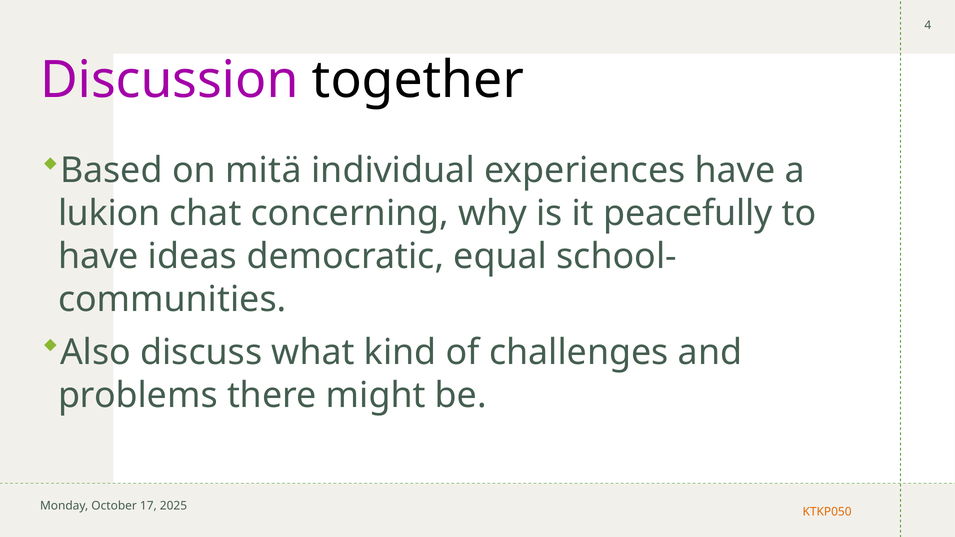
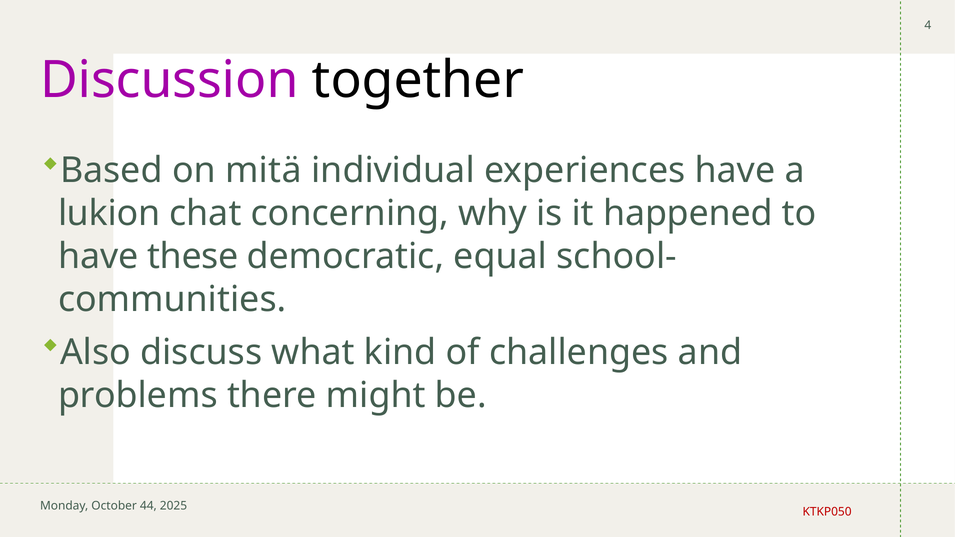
peacefully: peacefully -> happened (688, 214)
ideas: ideas -> these (193, 257)
17: 17 -> 44 (148, 506)
KTKP050 colour: orange -> red (827, 512)
